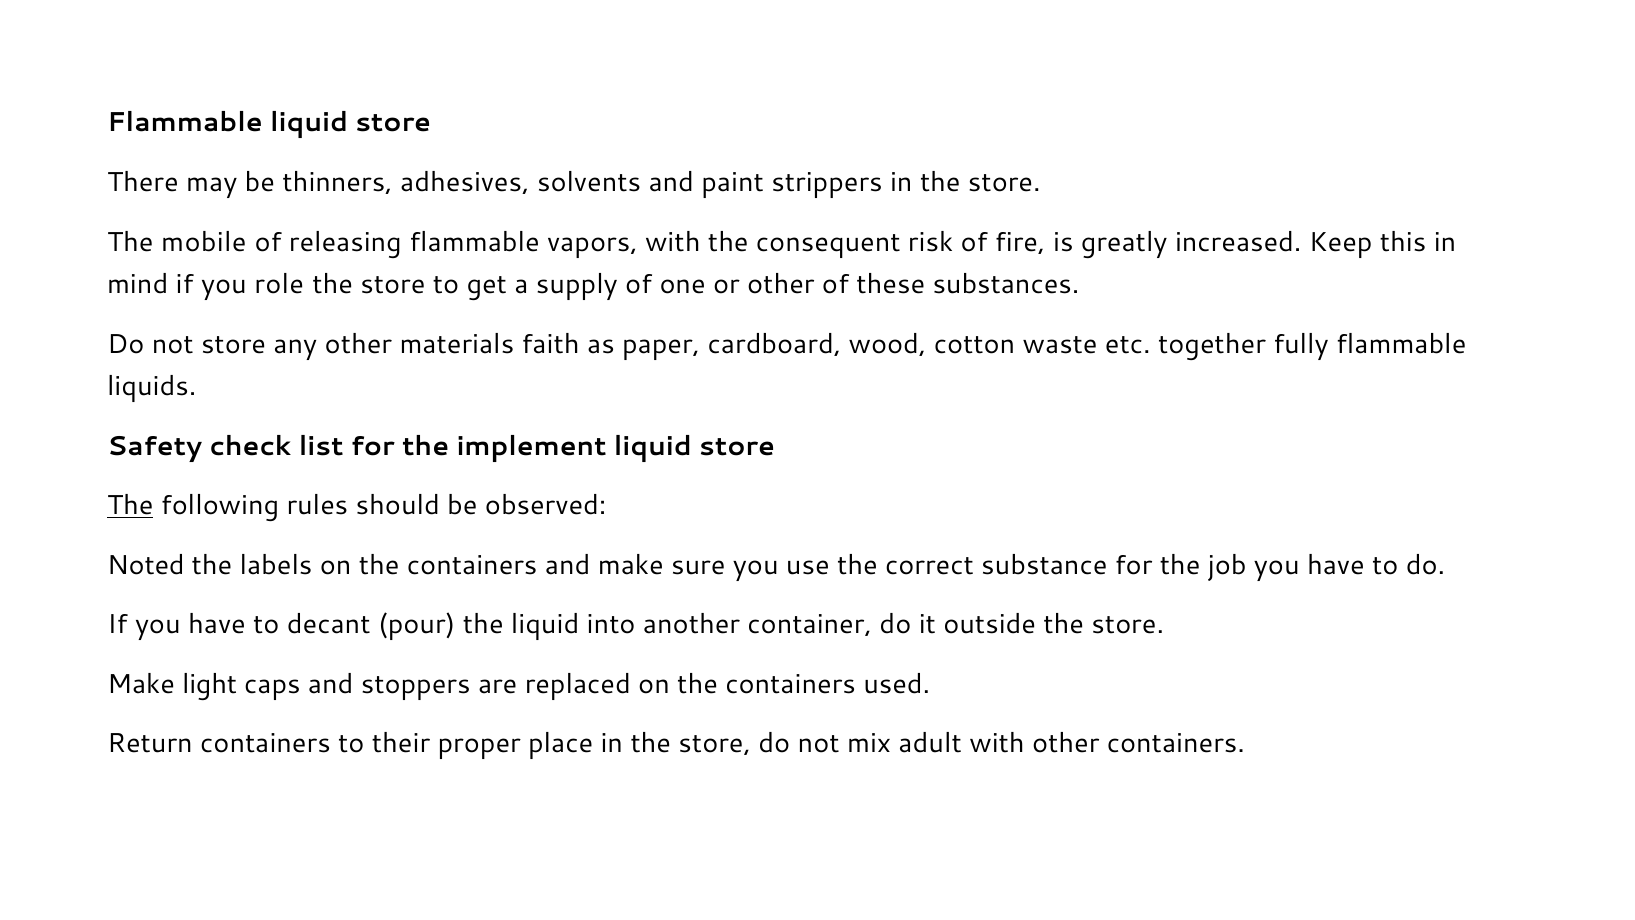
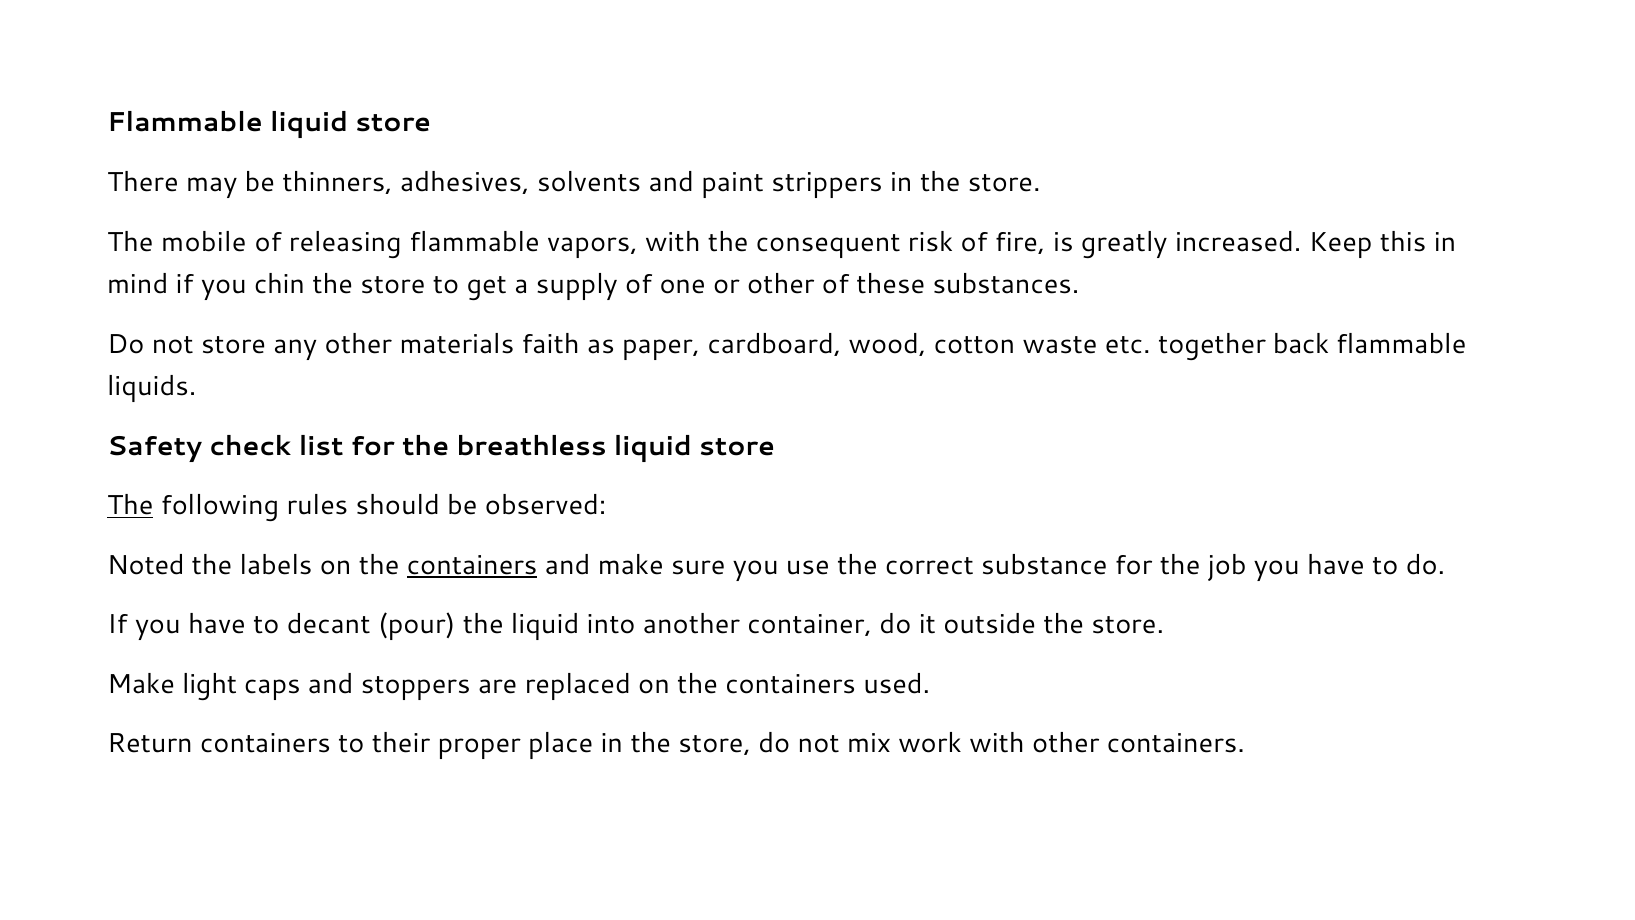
role: role -> chin (280, 284)
fully: fully -> back (1301, 344)
implement: implement -> breathless (532, 446)
containers underline: none -> present (472, 565)
adult: adult -> work (930, 744)
